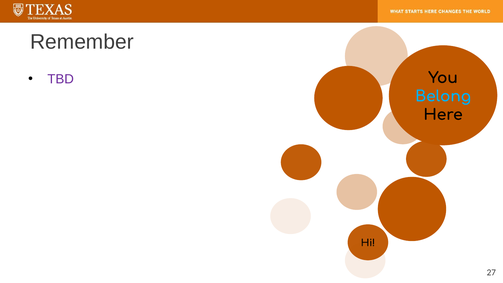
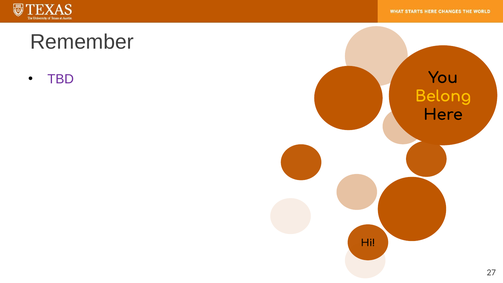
Belong colour: light blue -> yellow (443, 96)
